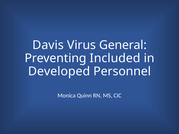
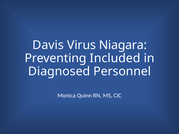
General: General -> Niagara (123, 45)
Developed: Developed -> Diagnosed (59, 72)
